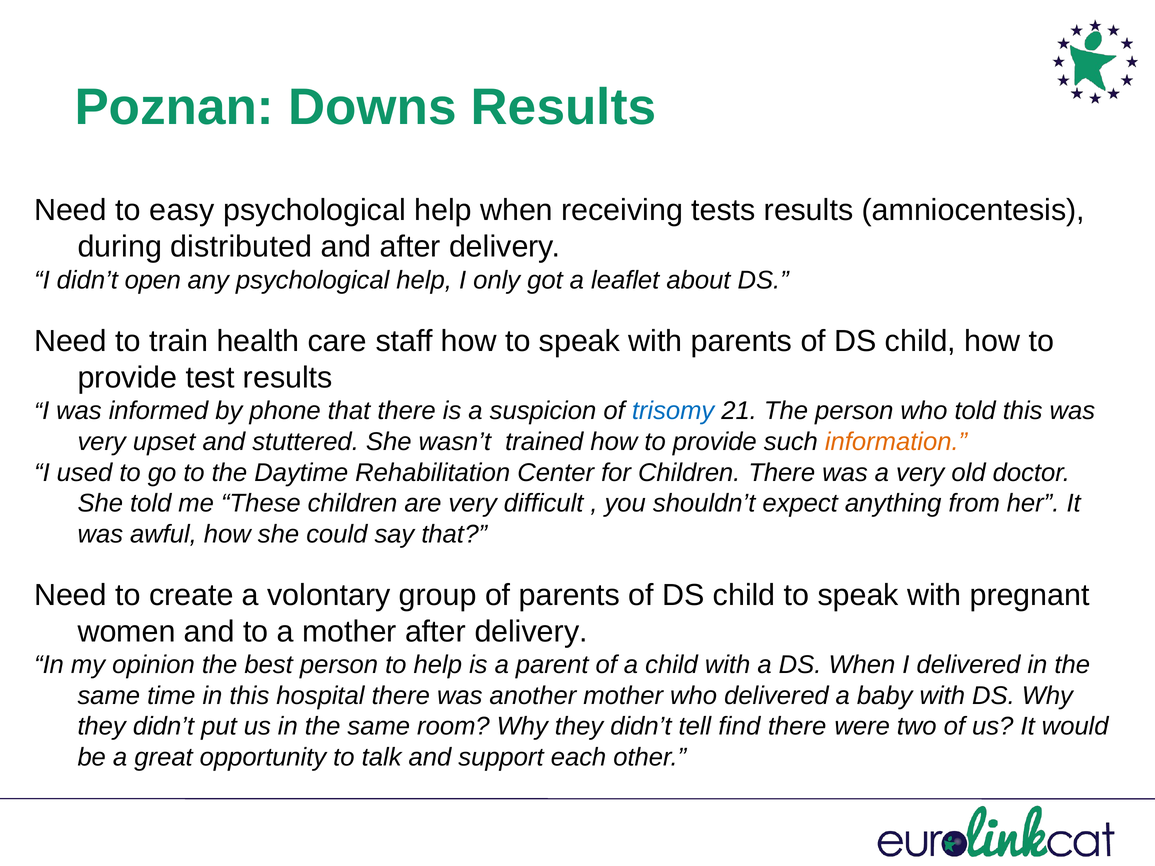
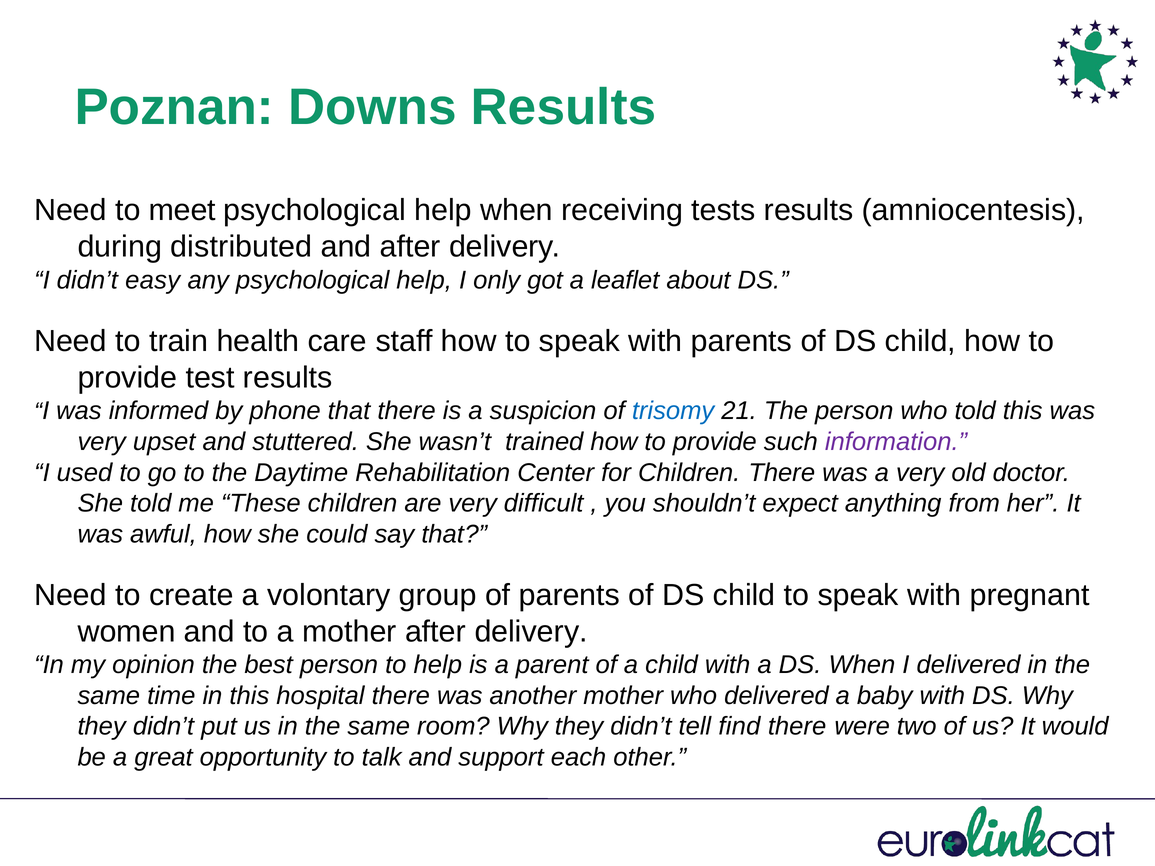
easy: easy -> meet (182, 210)
open: open -> easy (153, 280)
information colour: orange -> purple (896, 442)
